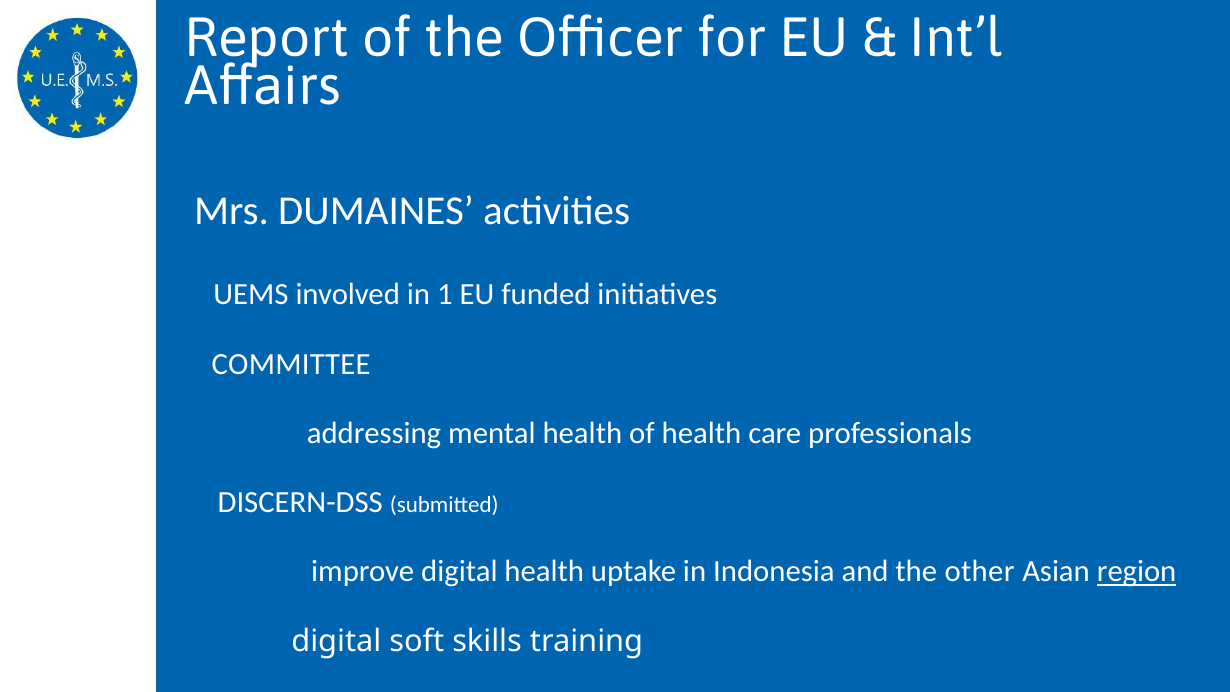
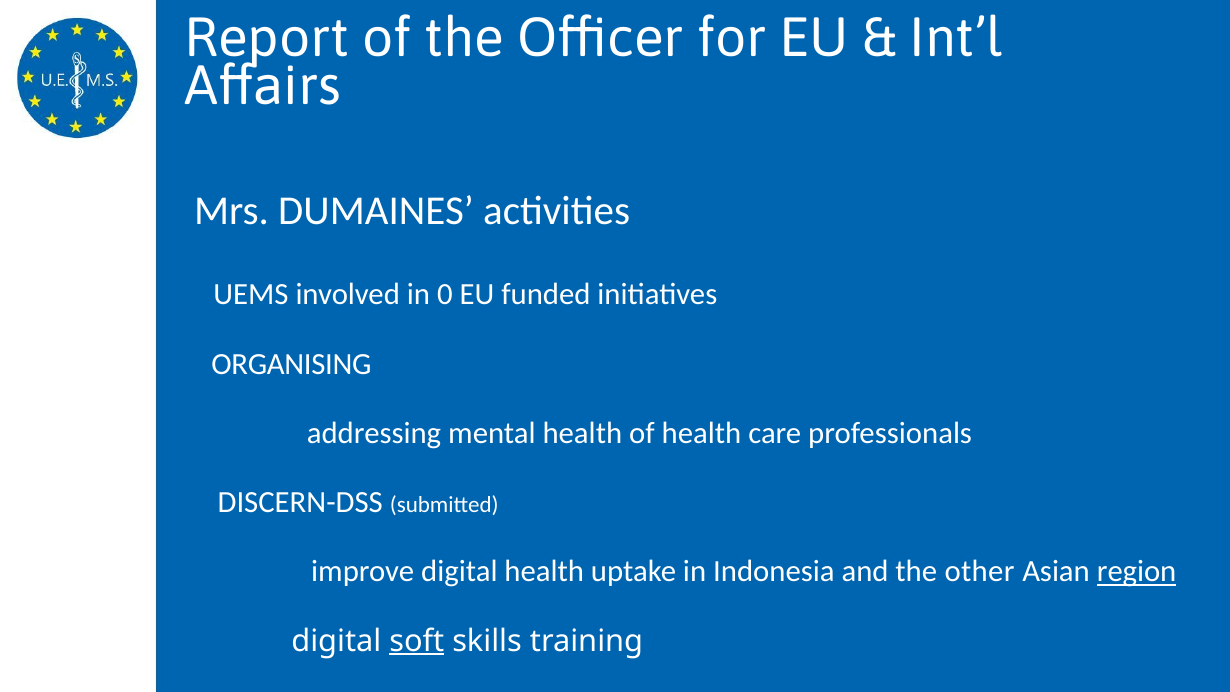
1: 1 -> 0 (445, 295)
COMMITTEE: COMMITTEE -> ORGANISING (291, 364)
soft underline: none -> present (417, 641)
